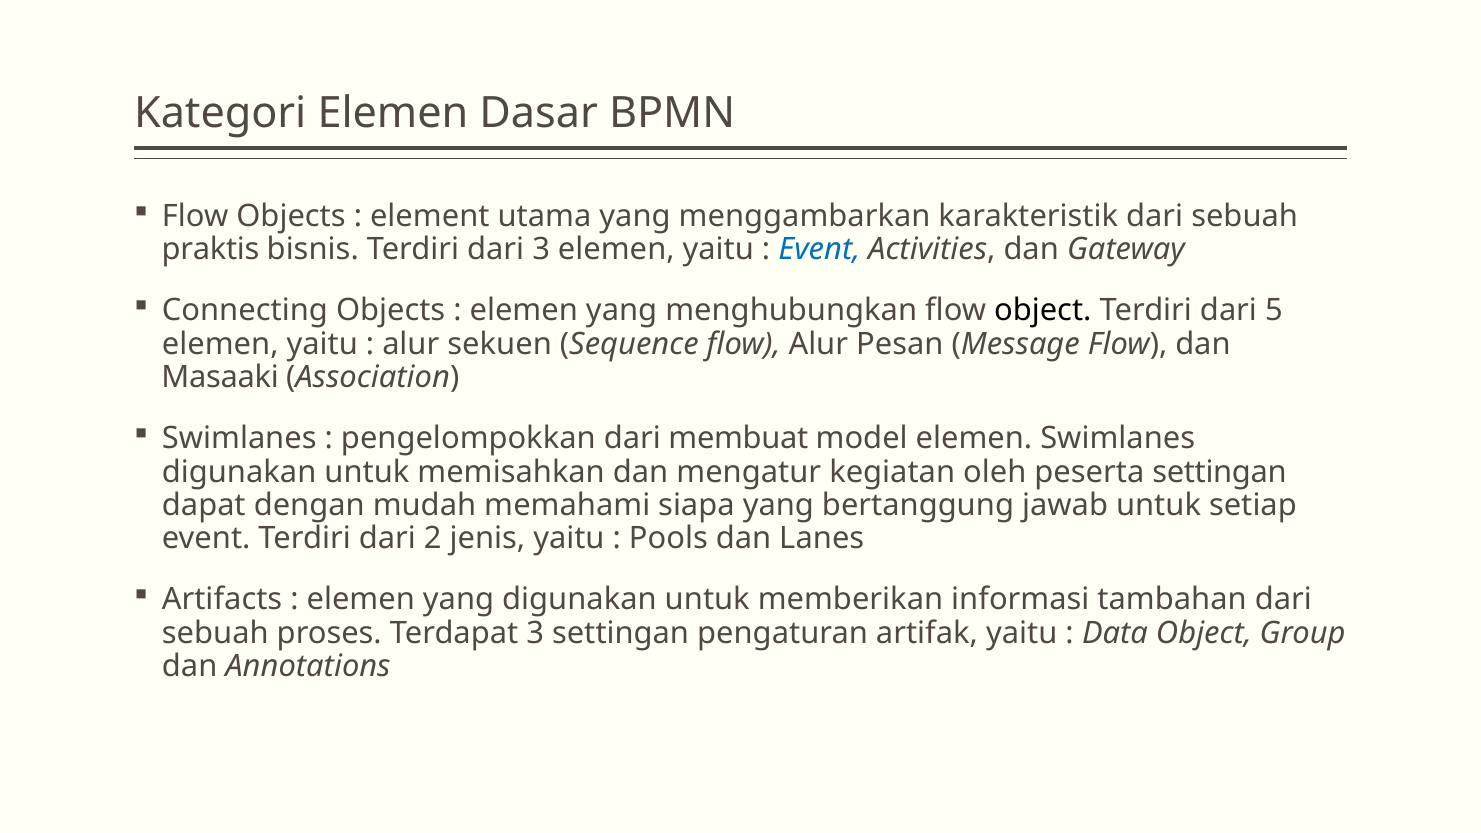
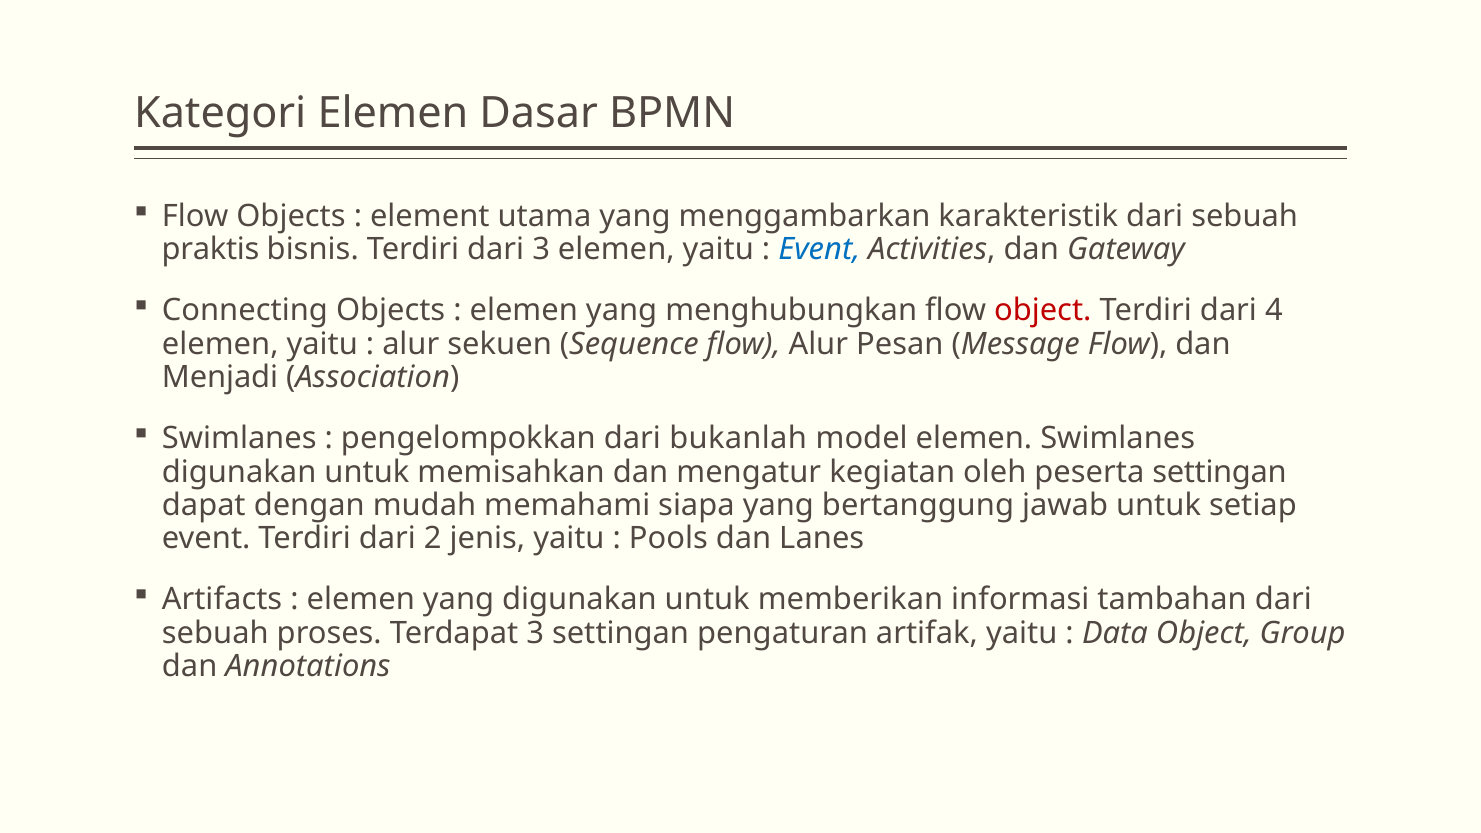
object colour: black -> red (1043, 311)
5: 5 -> 4 (1274, 311)
Masaaki: Masaaki -> Menjadi (220, 377)
membuat: membuat -> bukanlah (738, 439)
